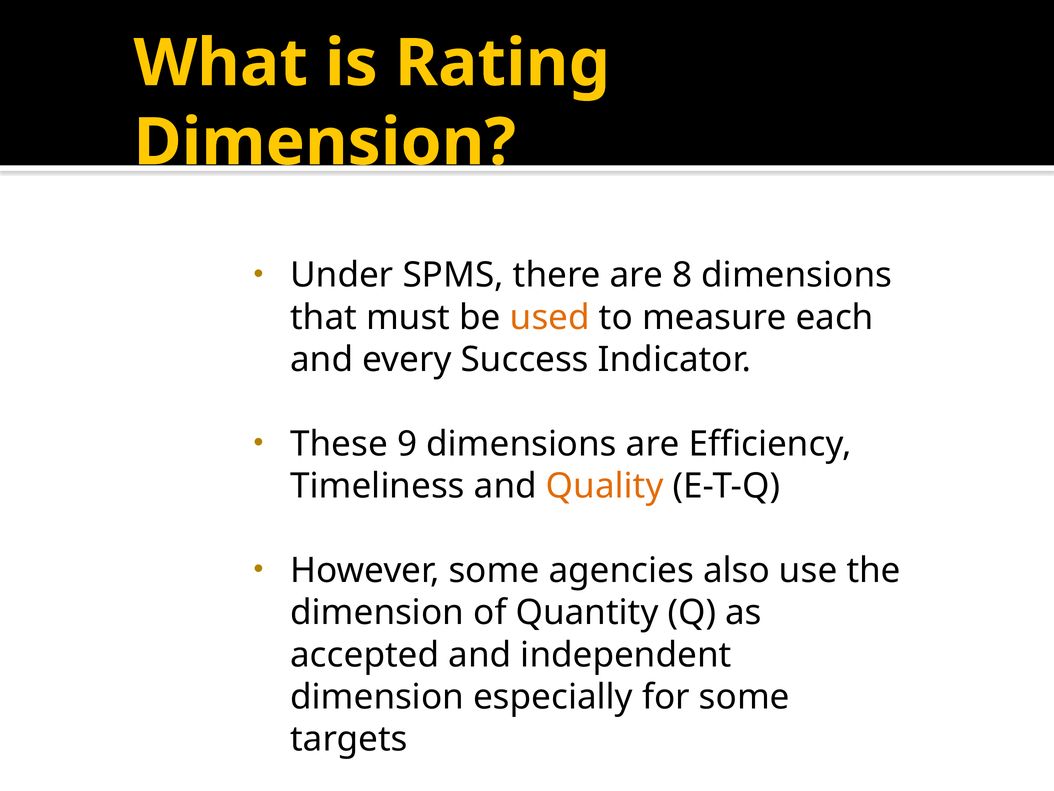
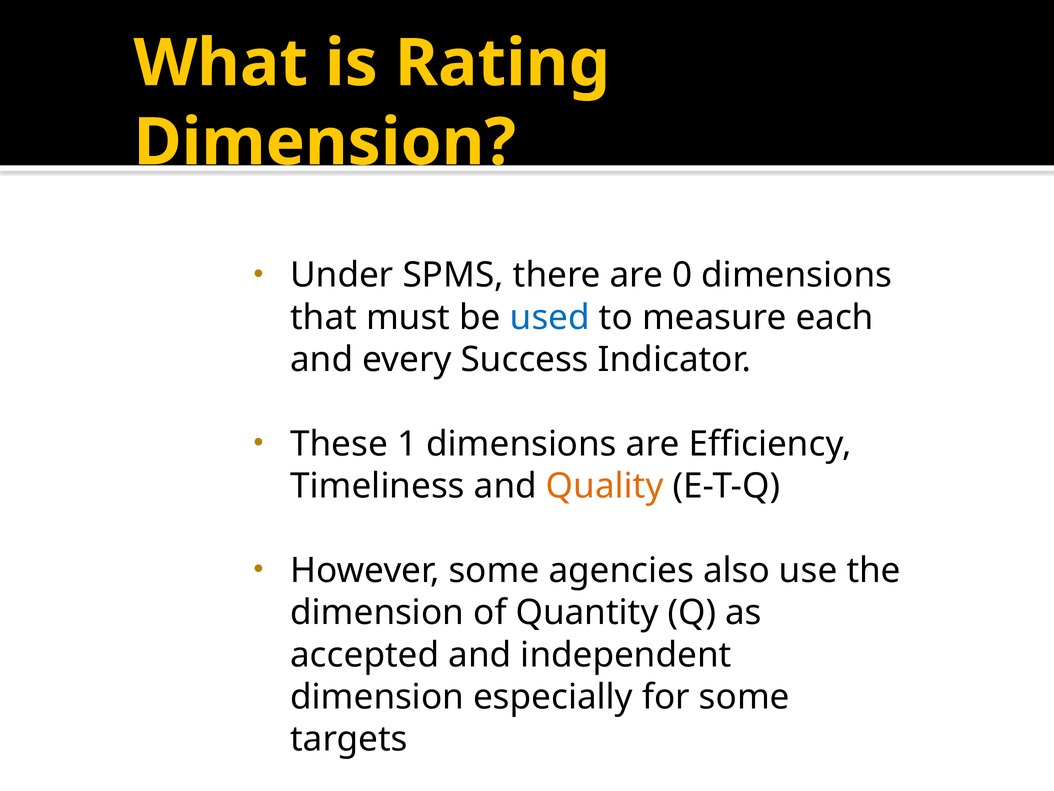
8: 8 -> 0 (682, 275)
used colour: orange -> blue (550, 317)
9: 9 -> 1 (407, 444)
